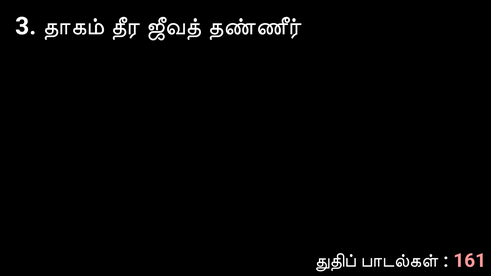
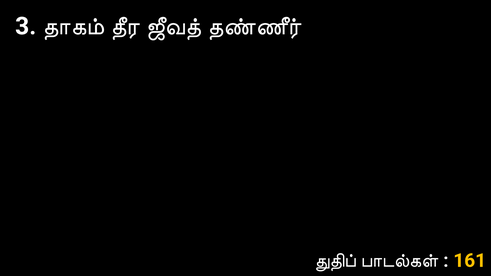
161 colour: pink -> yellow (470, 261)
